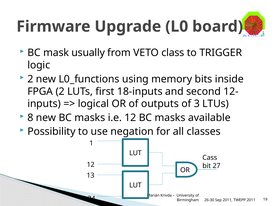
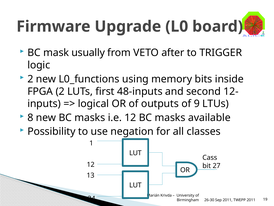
class: class -> after (173, 53)
18-inputs: 18-inputs -> 48-inputs (140, 91)
3: 3 -> 9 (197, 104)
